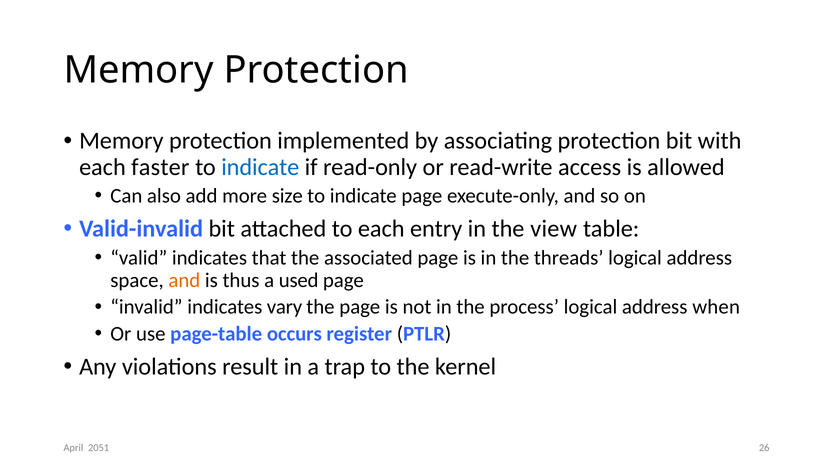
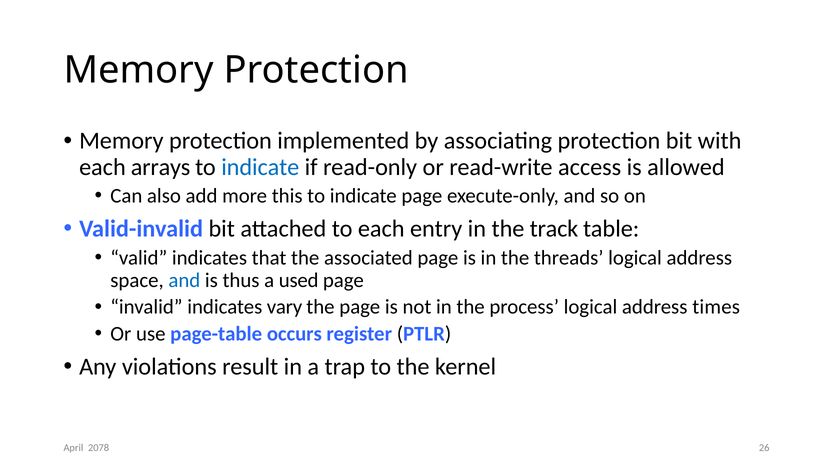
faster: faster -> arrays (161, 167)
size: size -> this (287, 196)
view: view -> track (554, 229)
and colour: orange -> blue (184, 280)
when: when -> times (716, 307)
2051: 2051 -> 2078 (99, 447)
